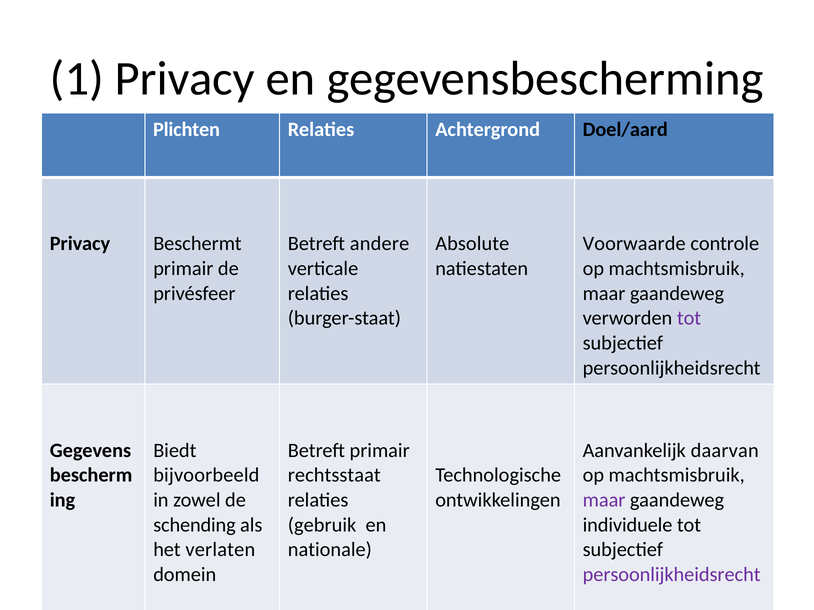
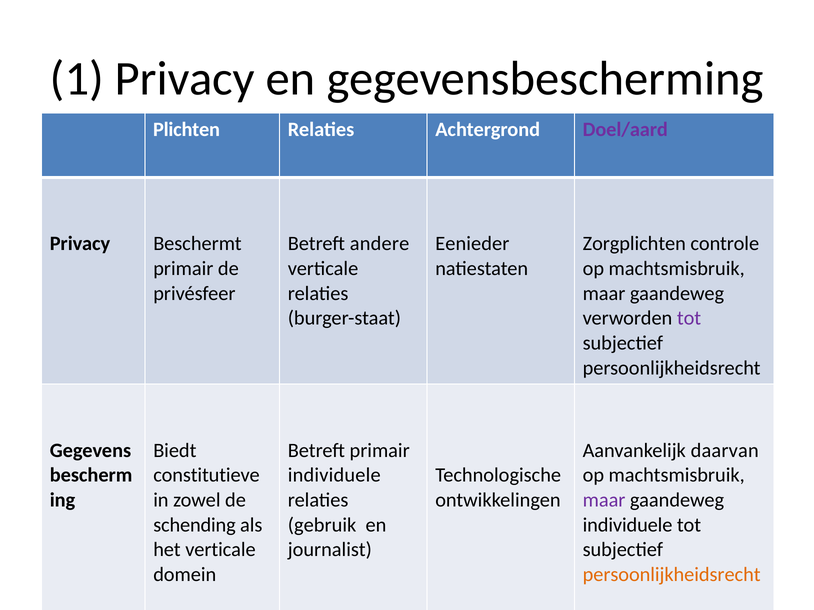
Doel/aard colour: black -> purple (625, 130)
Absolute: Absolute -> Eenieder (472, 244)
Voorwaarde: Voorwaarde -> Zorgplichten (634, 244)
bijvoorbeeld: bijvoorbeeld -> constitutieve (206, 476)
rechtsstaat: rechtsstaat -> individuele (334, 476)
het verlaten: verlaten -> verticale (220, 550)
nationale: nationale -> journalist (330, 550)
persoonlijkheidsrecht colour: purple -> orange (672, 575)
